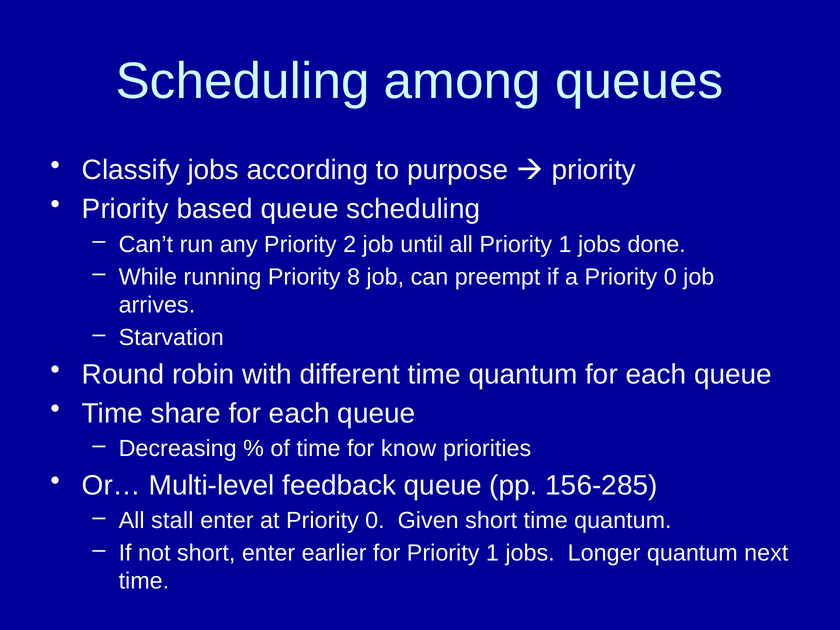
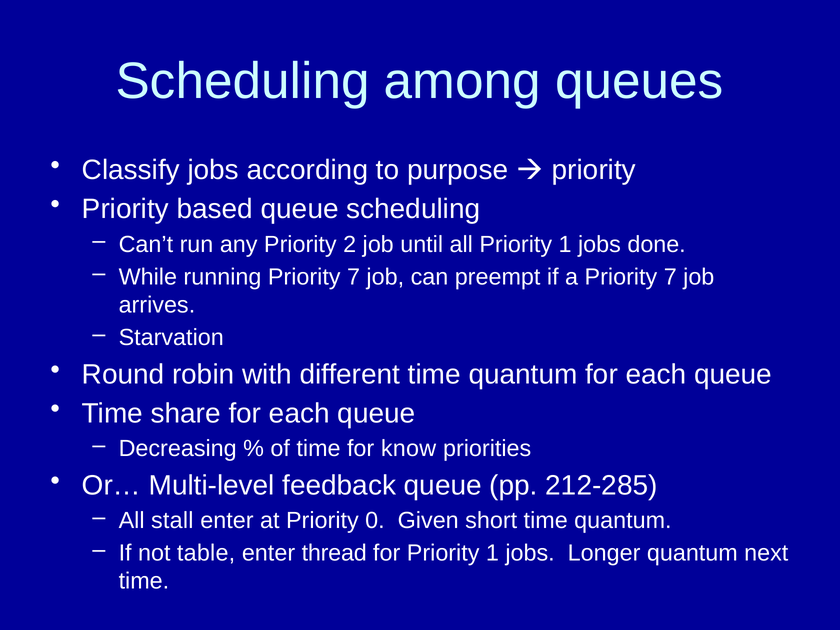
running Priority 8: 8 -> 7 (354, 277)
a Priority 0: 0 -> 7 (670, 277)
156-285: 156-285 -> 212-285 (601, 485)
not short: short -> table (206, 553)
earlier: earlier -> thread (334, 553)
